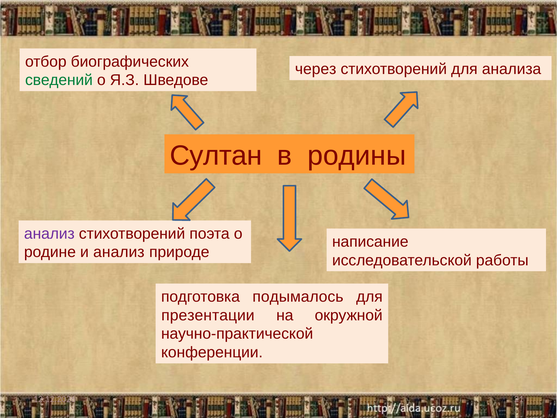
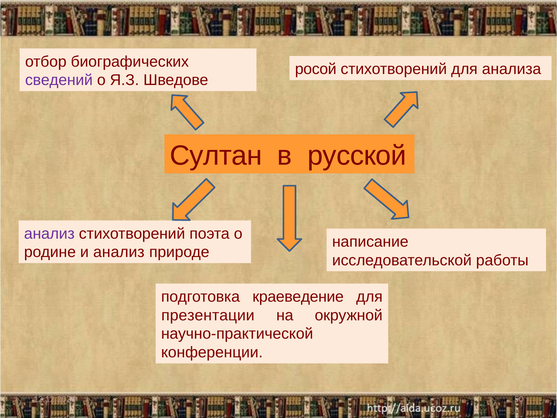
через: через -> росой (316, 69)
сведений colour: green -> purple (59, 80)
родины: родины -> русской (357, 156)
подымалось: подымалось -> краеведение (298, 297)
21: 21 -> 50 (519, 399)
